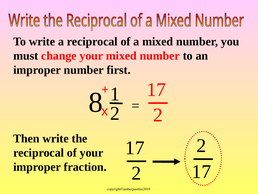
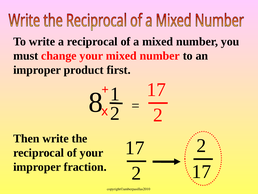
improper number: number -> product (84, 70)
